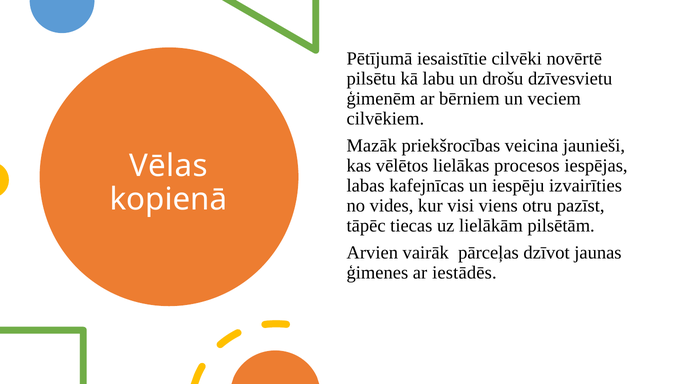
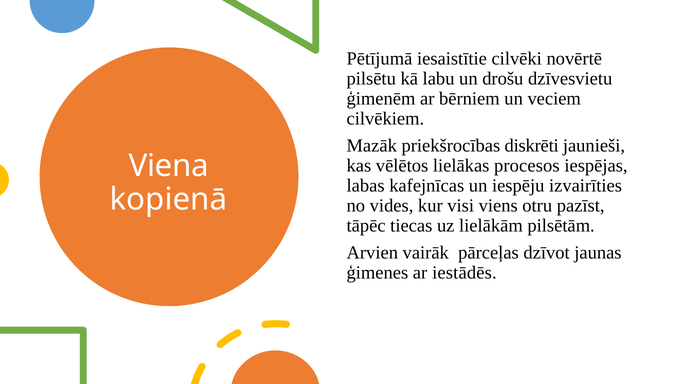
veicina: veicina -> diskrēti (532, 146)
Vēlas: Vēlas -> Viena (169, 166)
